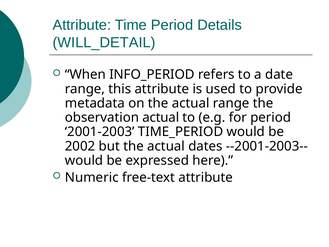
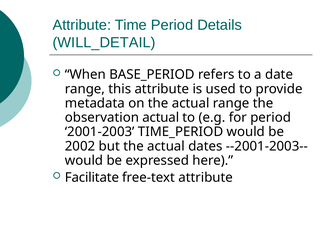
INFO_PERIOD: INFO_PERIOD -> BASE_PERIOD (152, 74)
Numeric: Numeric -> Facilitate (92, 177)
